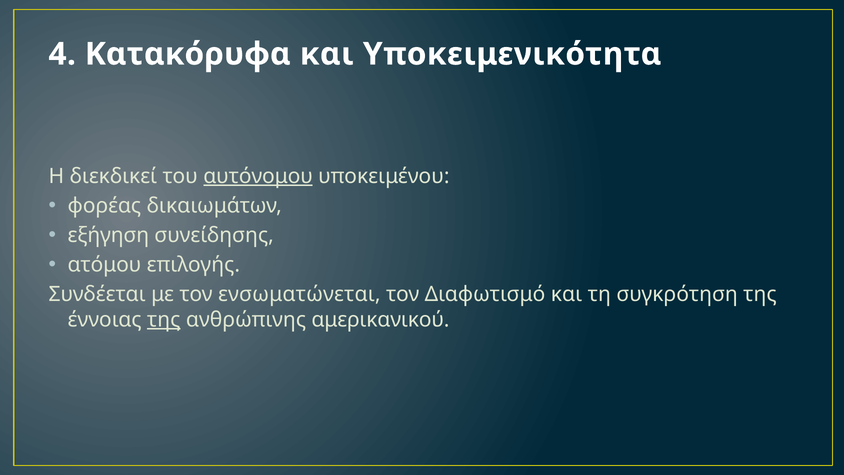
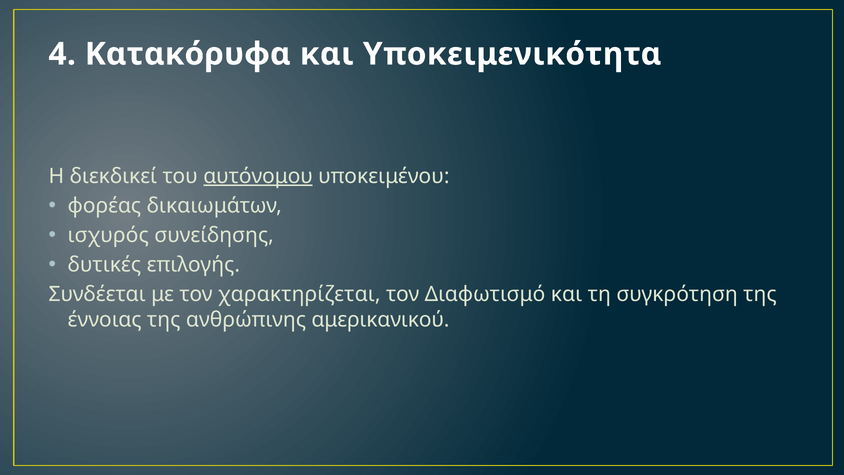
εξήγηση: εξήγηση -> ισχυρός (108, 235)
ατόμου: ατόμου -> δυτικές (104, 265)
ενσωματώνεται: ενσωματώνεται -> χαρακτηρίζεται (299, 294)
της underline: present -> none (164, 320)
